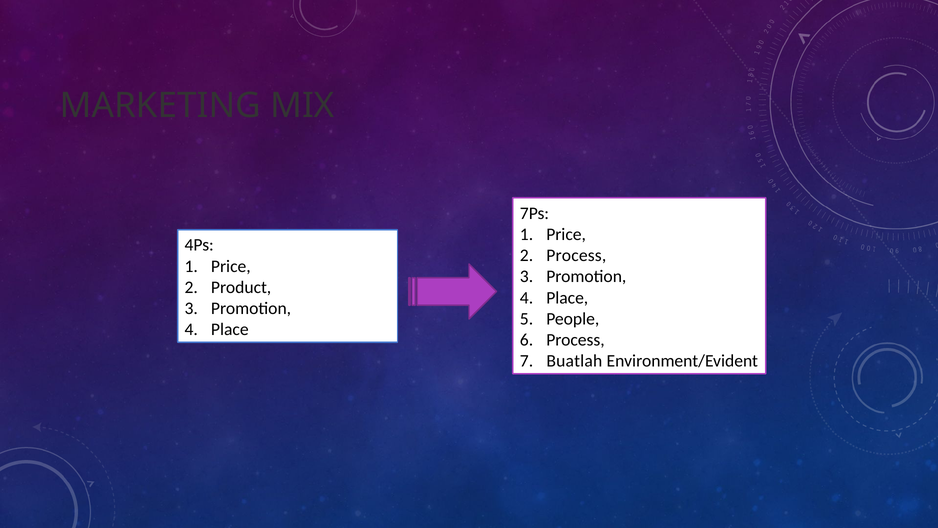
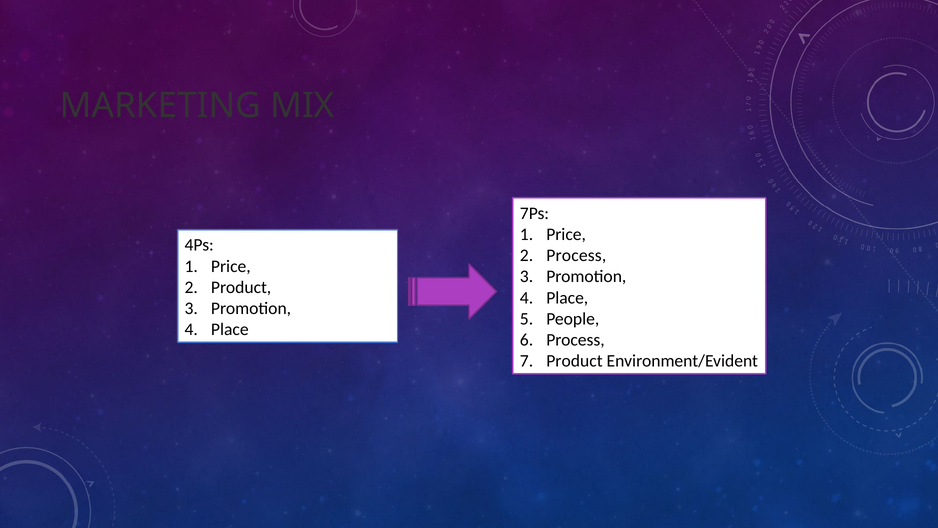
Buatlah: Buatlah -> Product (574, 361)
